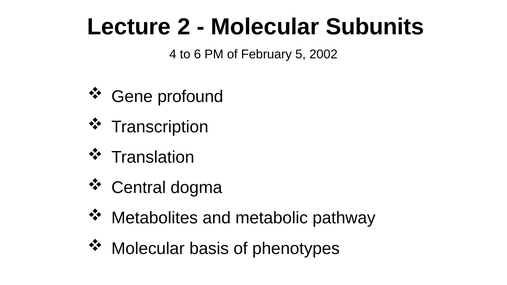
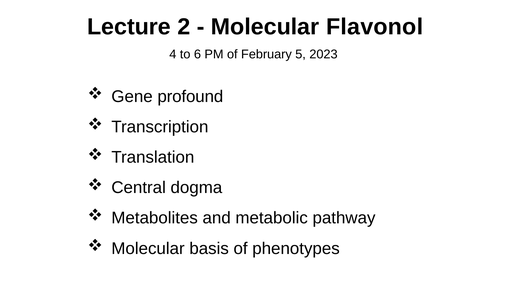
Subunits: Subunits -> Flavonol (375, 27)
2002: 2002 -> 2023 (323, 54)
